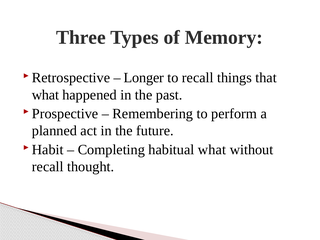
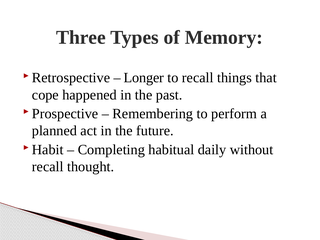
what: what -> cope (45, 95)
habitual what: what -> daily (212, 150)
